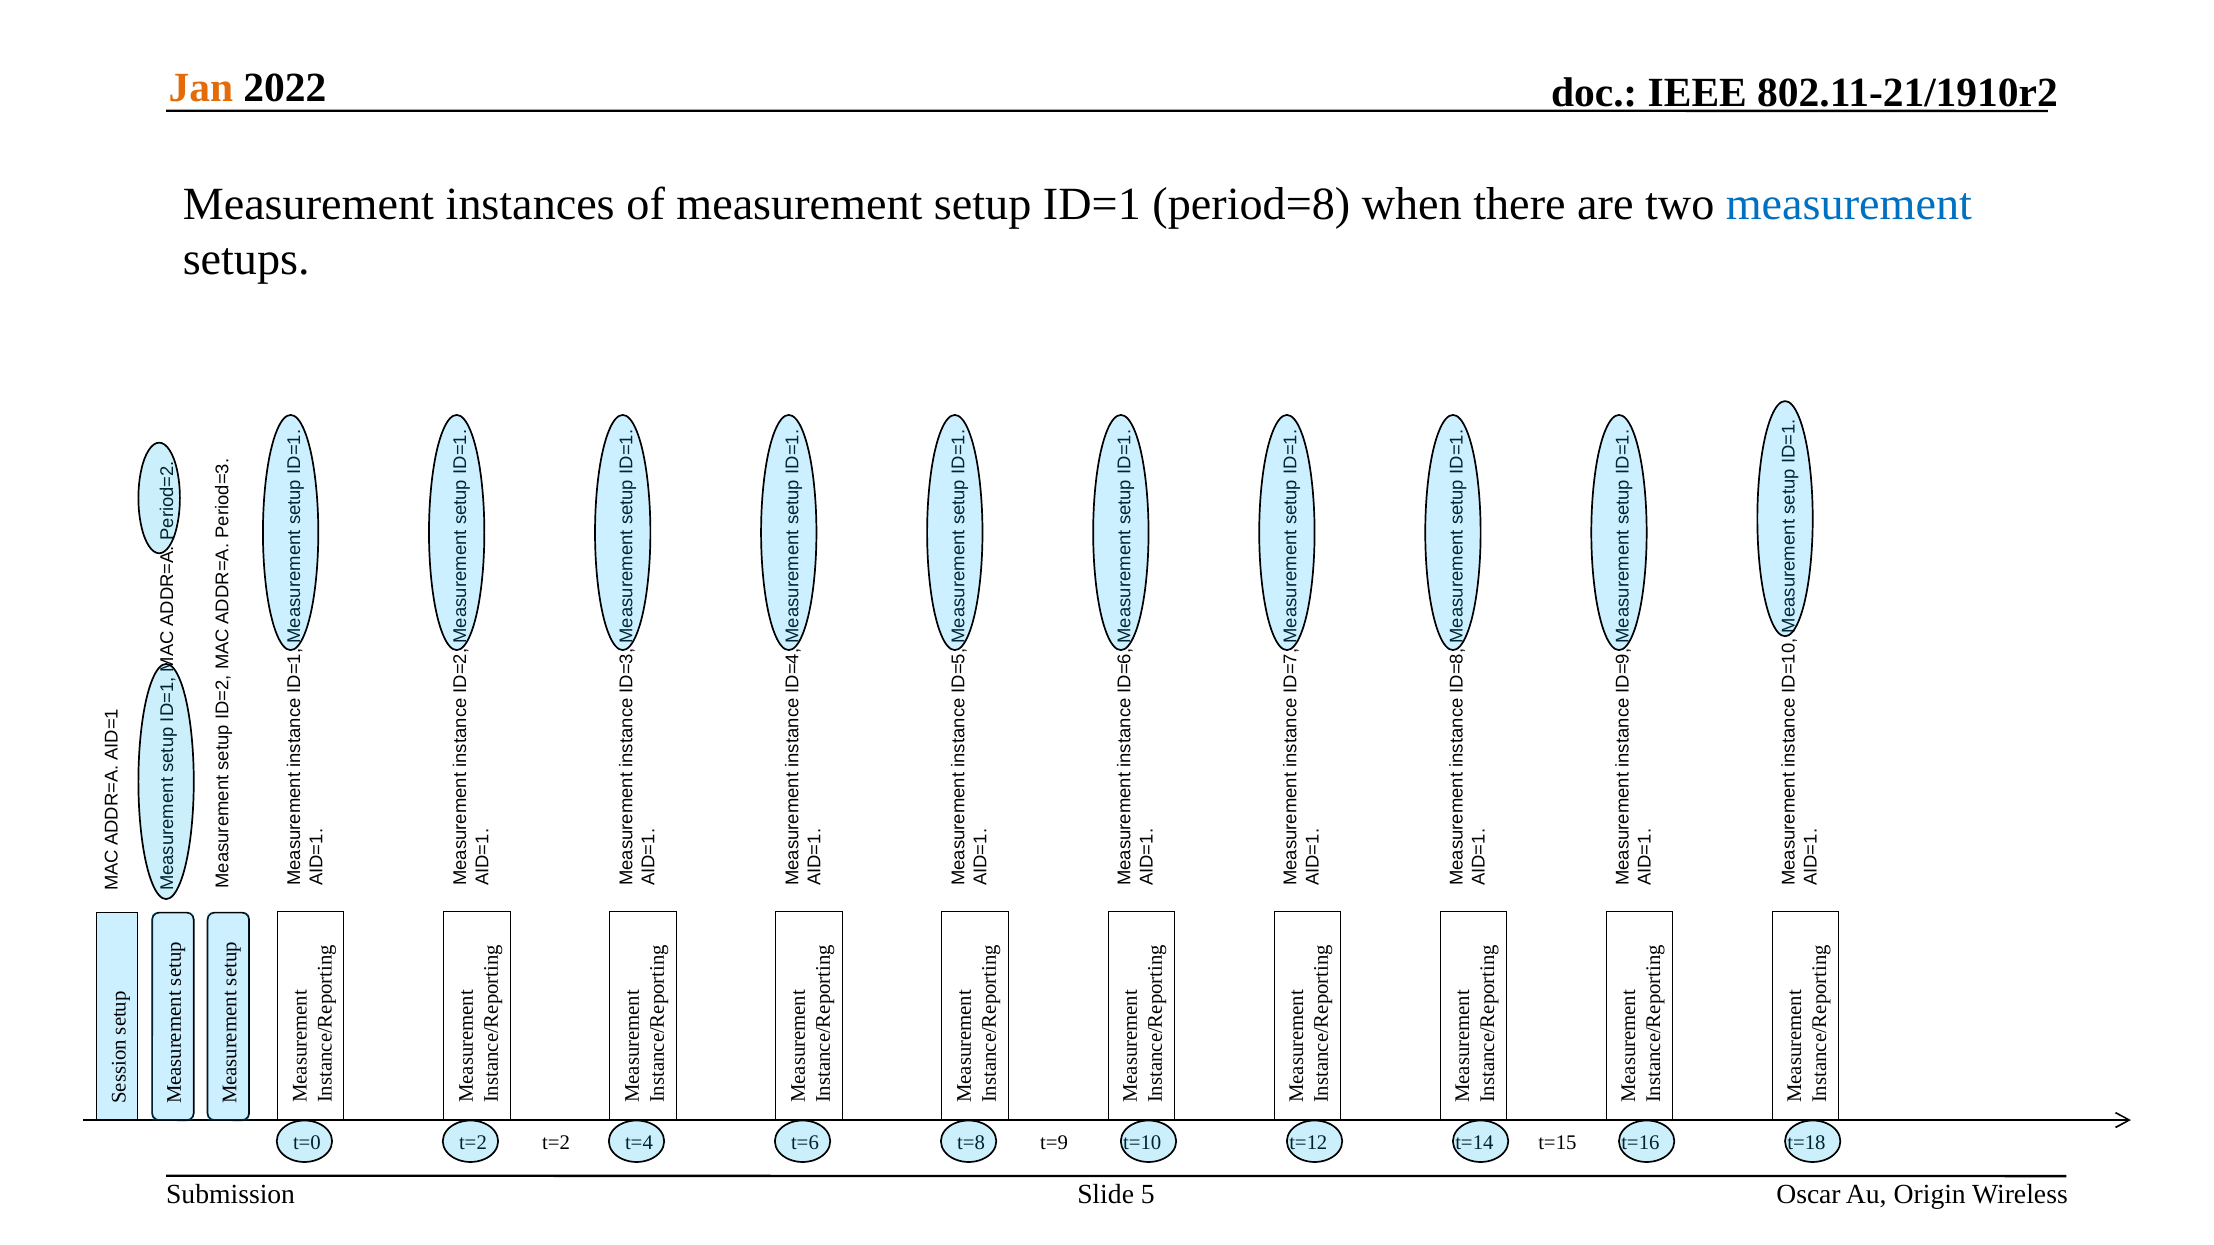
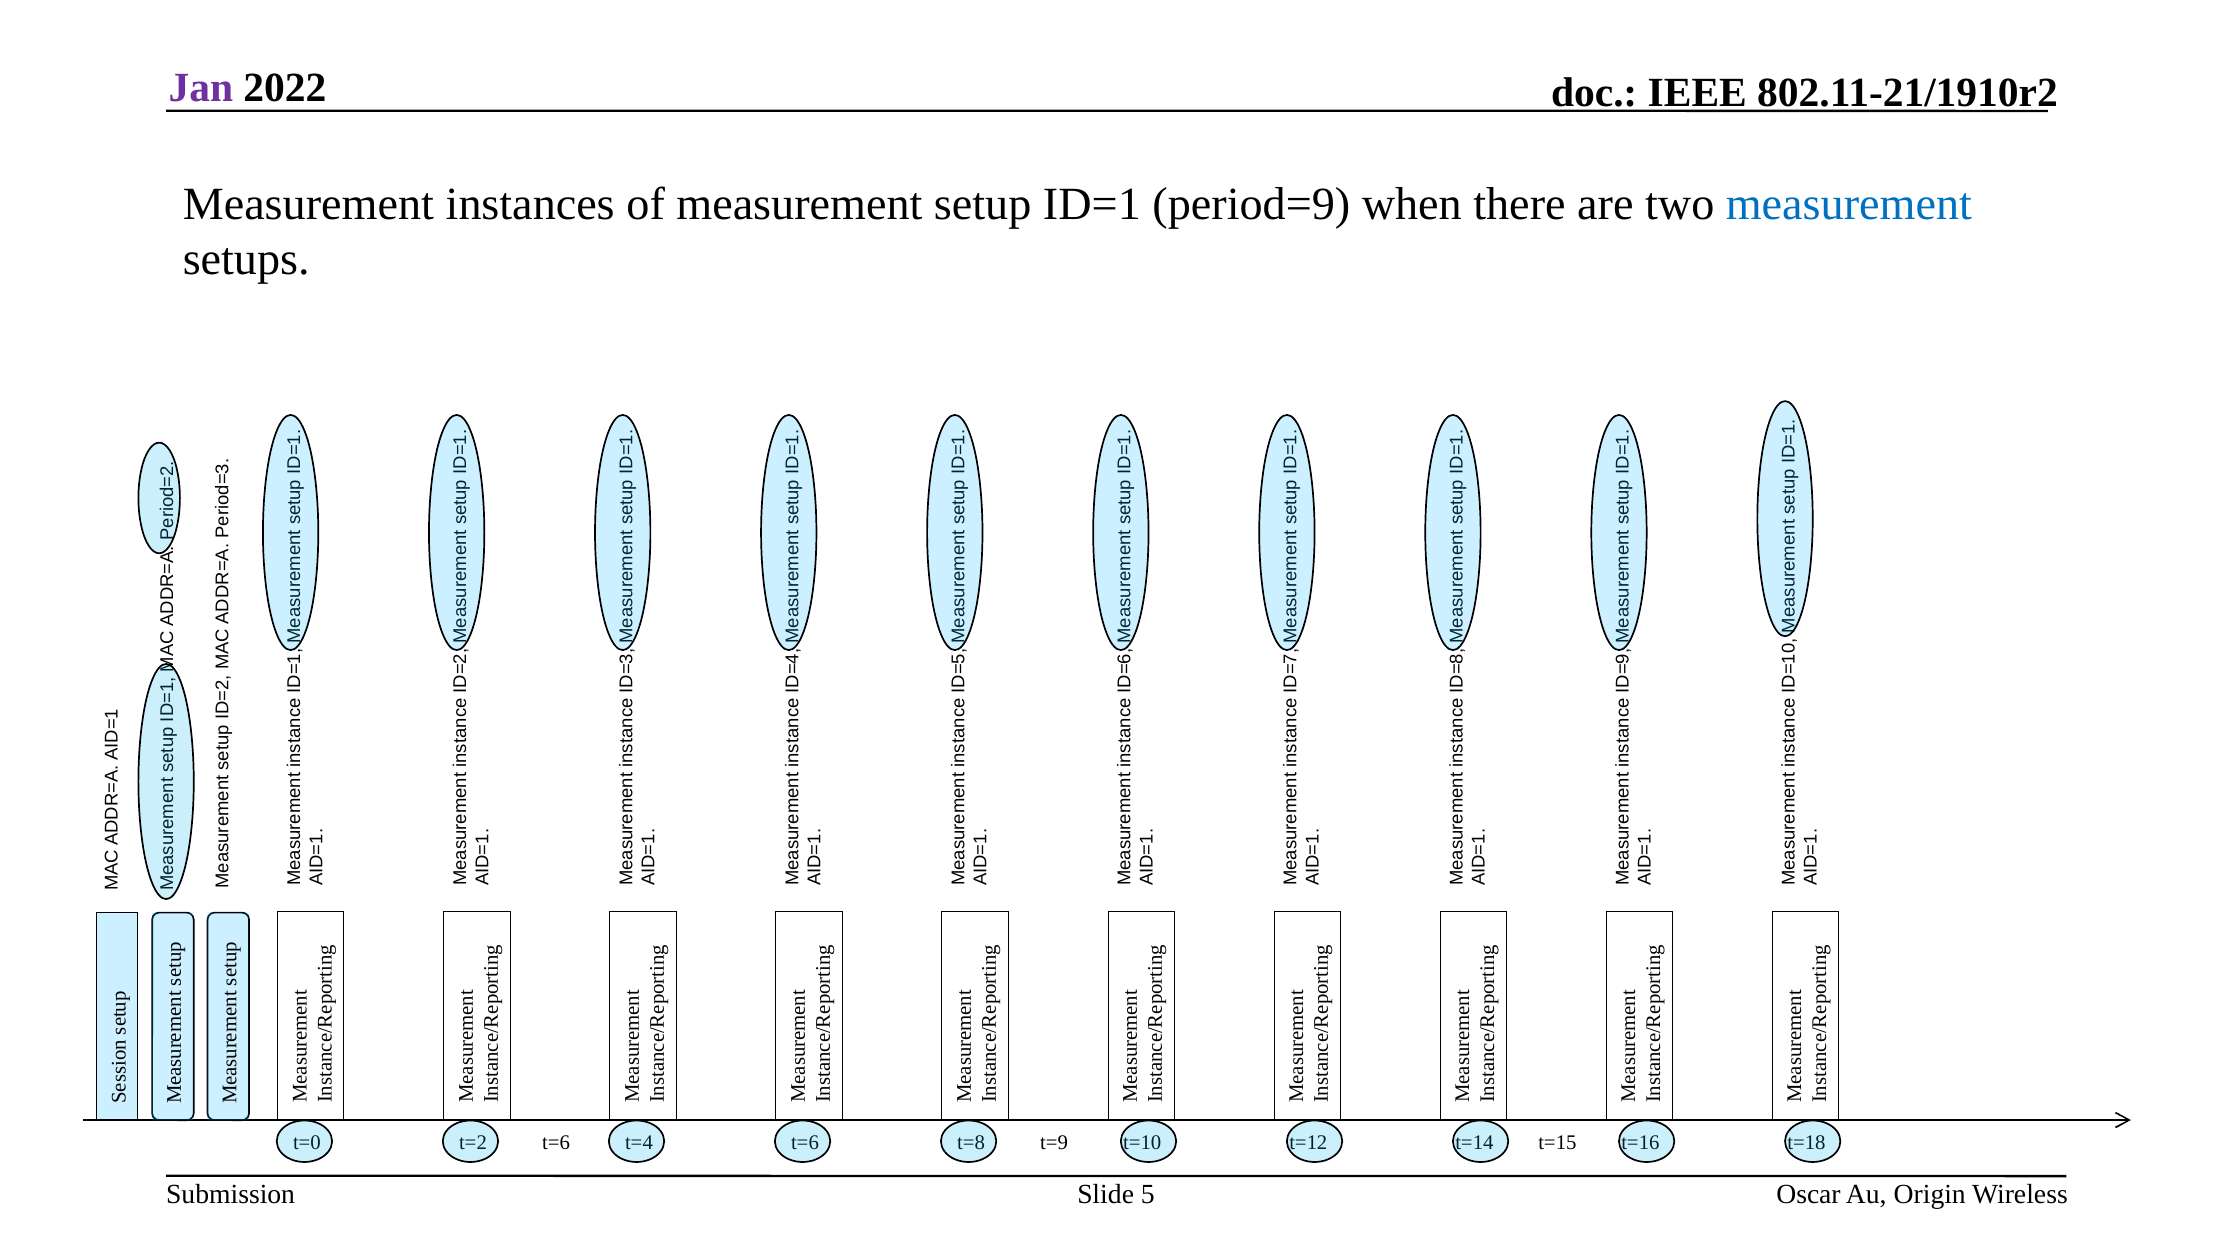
Jan colour: orange -> purple (201, 88)
period=8: period=8 -> period=9 (1251, 204)
t=2: t=2 -> t=6 (556, 1143)
